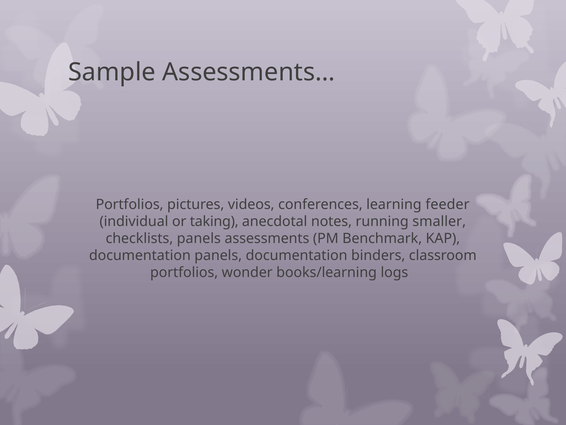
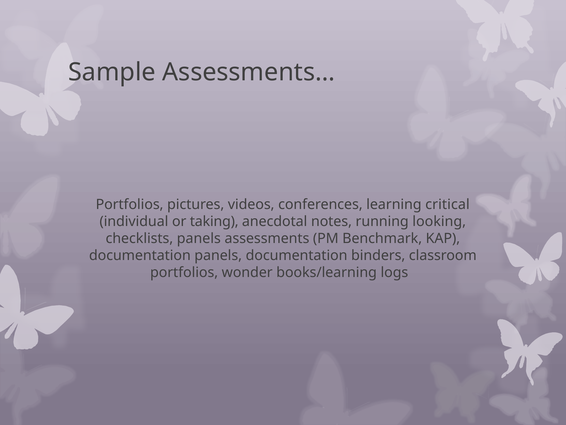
feeder: feeder -> critical (447, 204)
smaller: smaller -> looking (439, 221)
